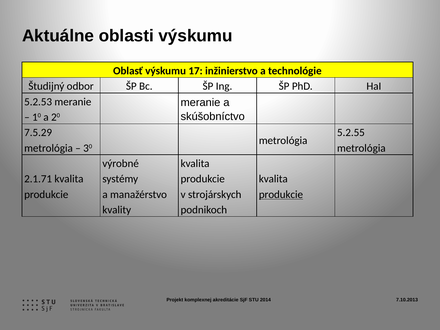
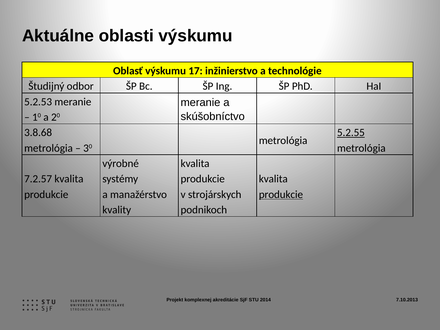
7.5.29: 7.5.29 -> 3.8.68 (38, 133)
5.2.55 underline: none -> present (351, 133)
2.1.71: 2.1.71 -> 7.2.57 (38, 179)
